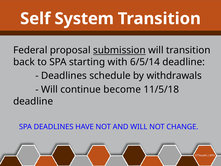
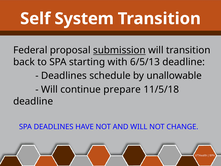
6/5/14: 6/5/14 -> 6/5/13 (145, 62)
withdrawals: withdrawals -> unallowable (174, 76)
become: become -> prepare (122, 89)
